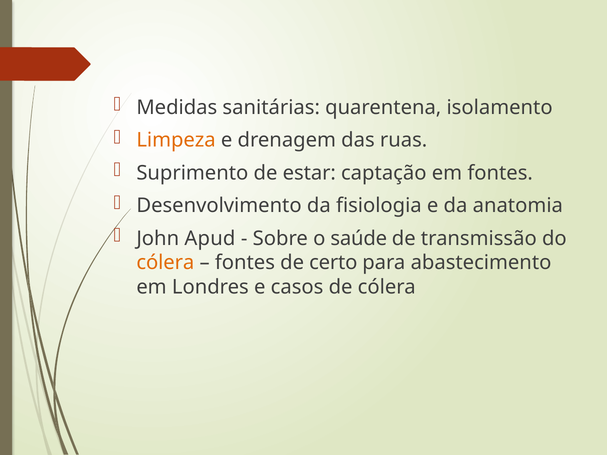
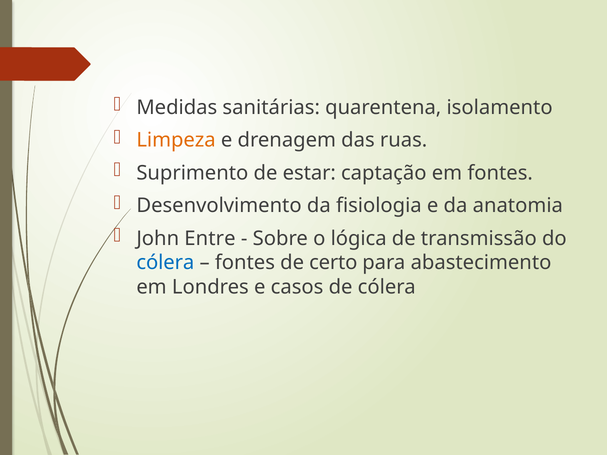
Apud: Apud -> Entre (210, 239)
saúde: saúde -> lógica (359, 239)
cólera colour: orange -> blue (165, 263)
